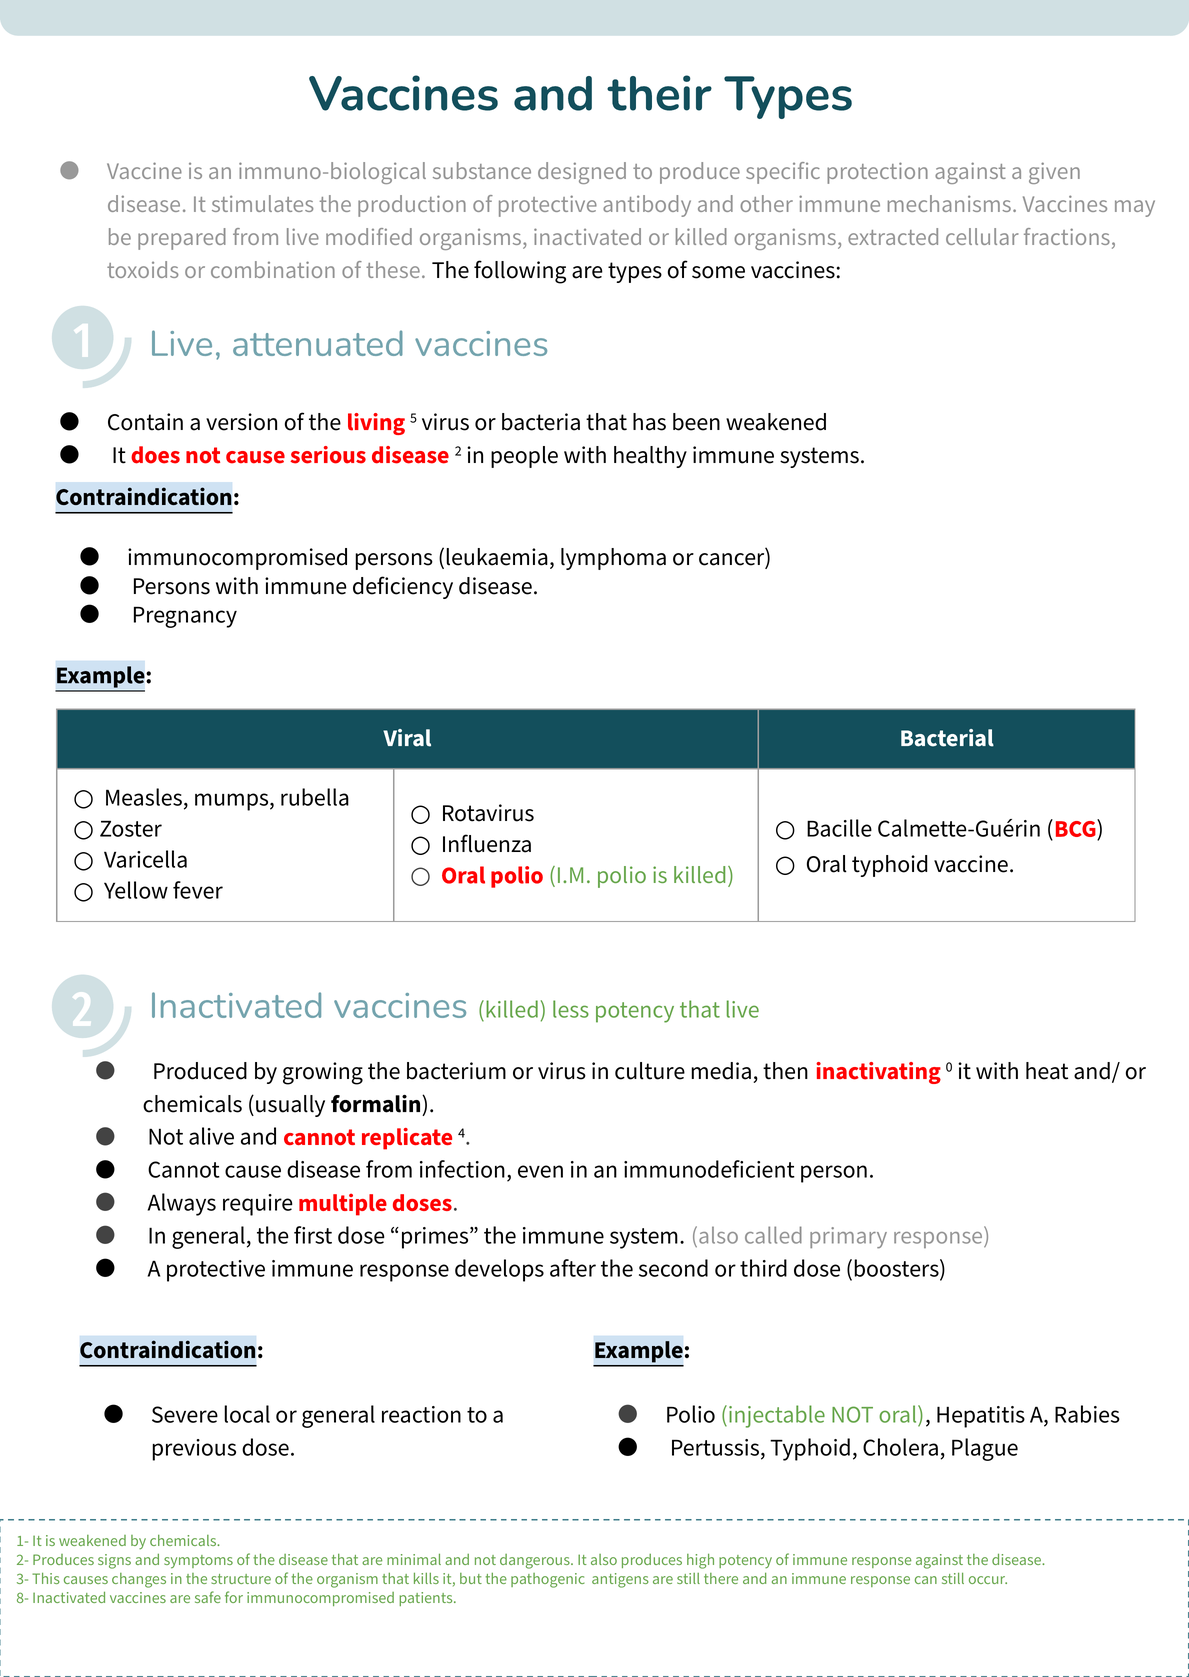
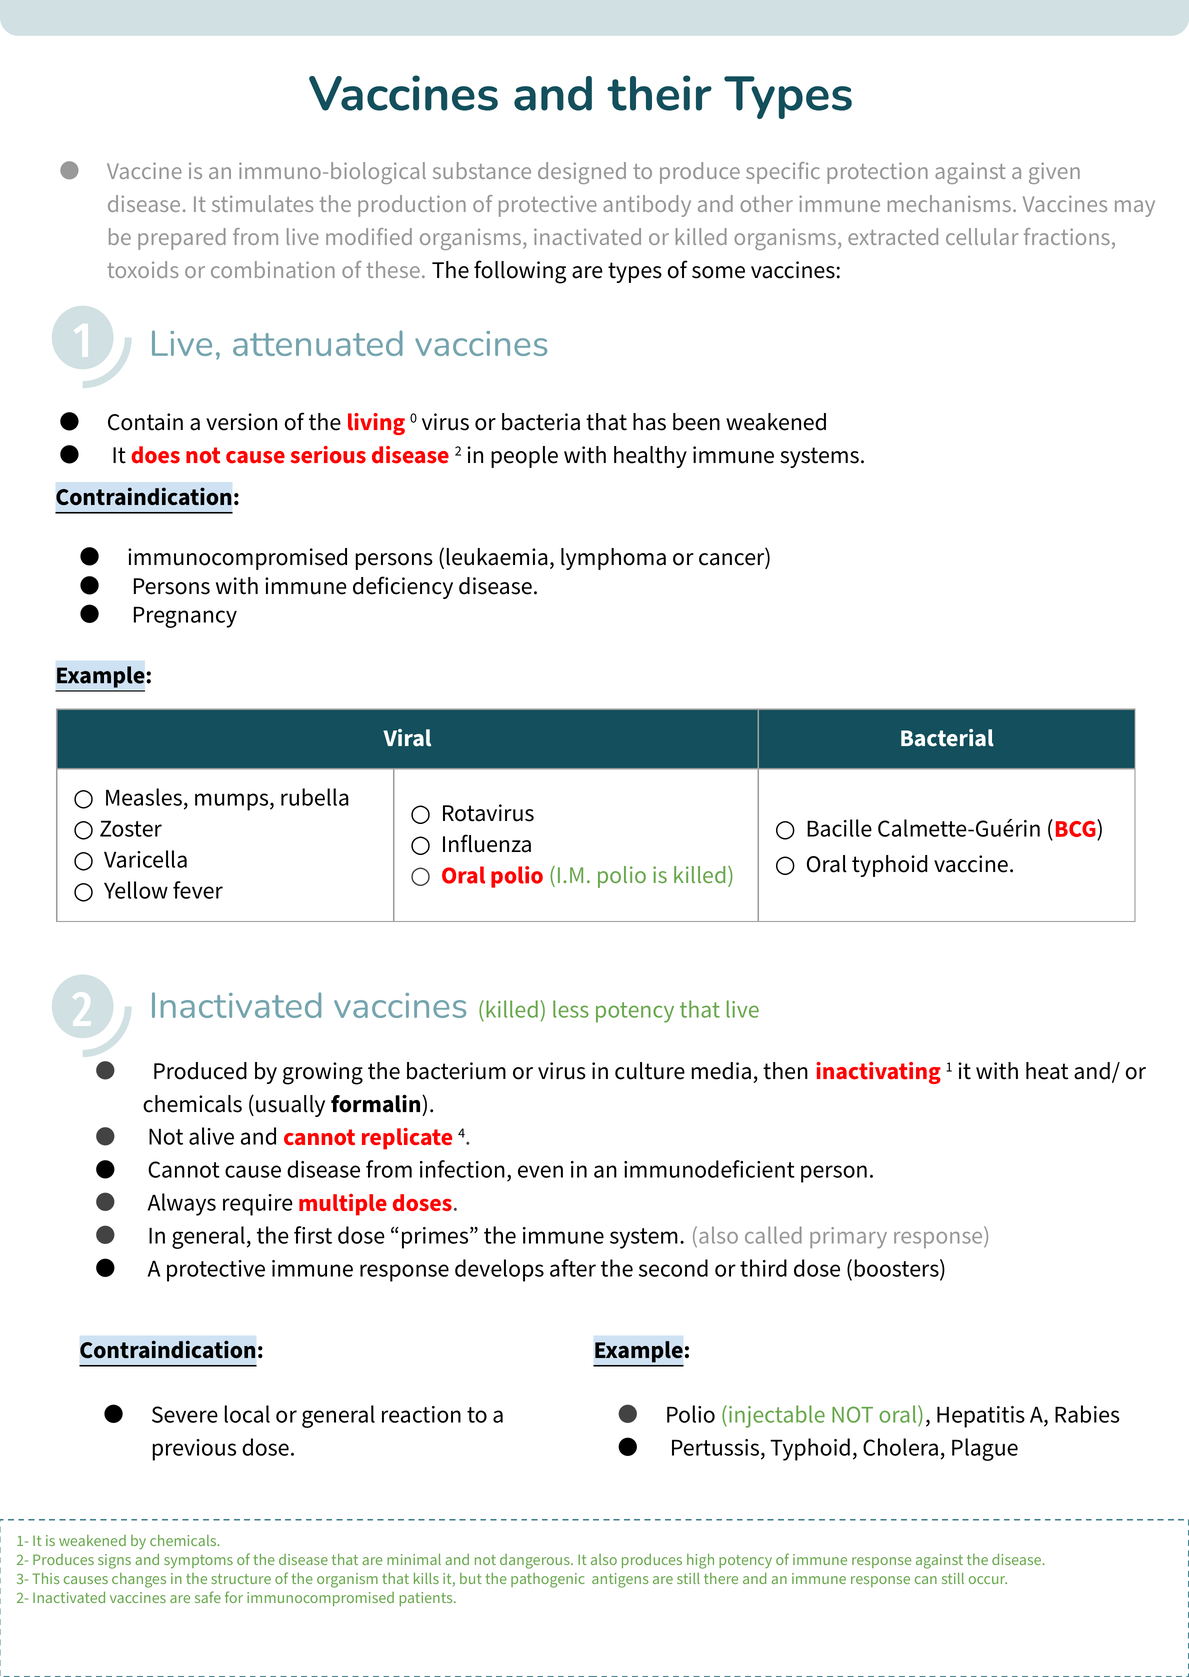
5: 5 -> 0 (413, 418)
inactivating 0: 0 -> 1 (949, 1067)
8-: 8- -> 2- (23, 1597)
